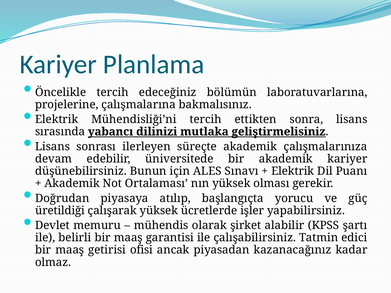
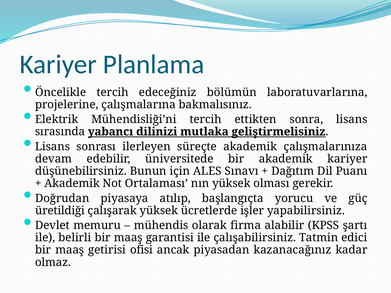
Elektrik: Elektrik -> Dağıtım (293, 171)
şirket: şirket -> firma (246, 226)
